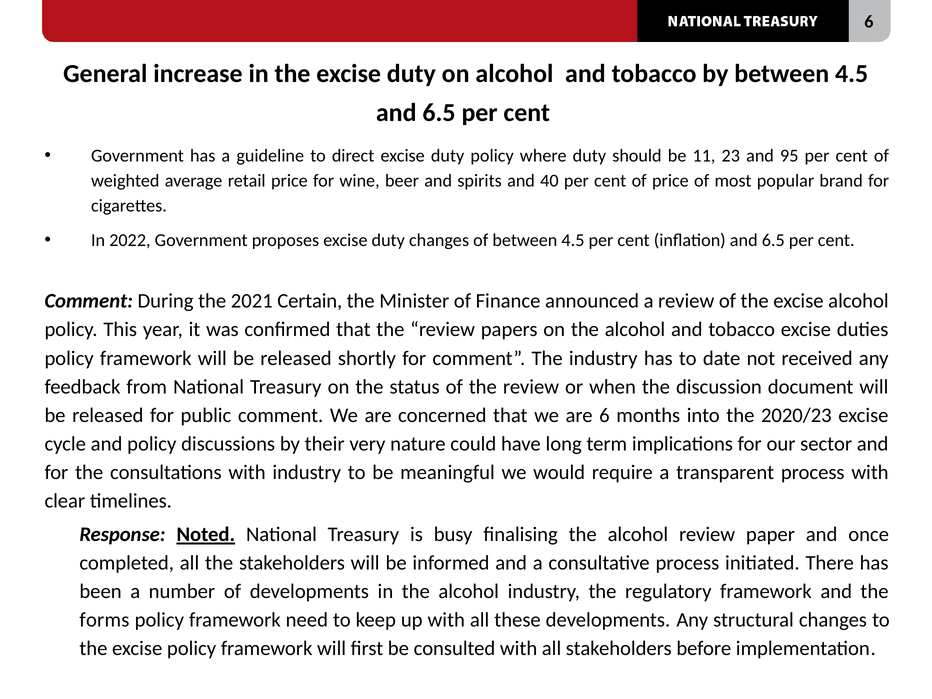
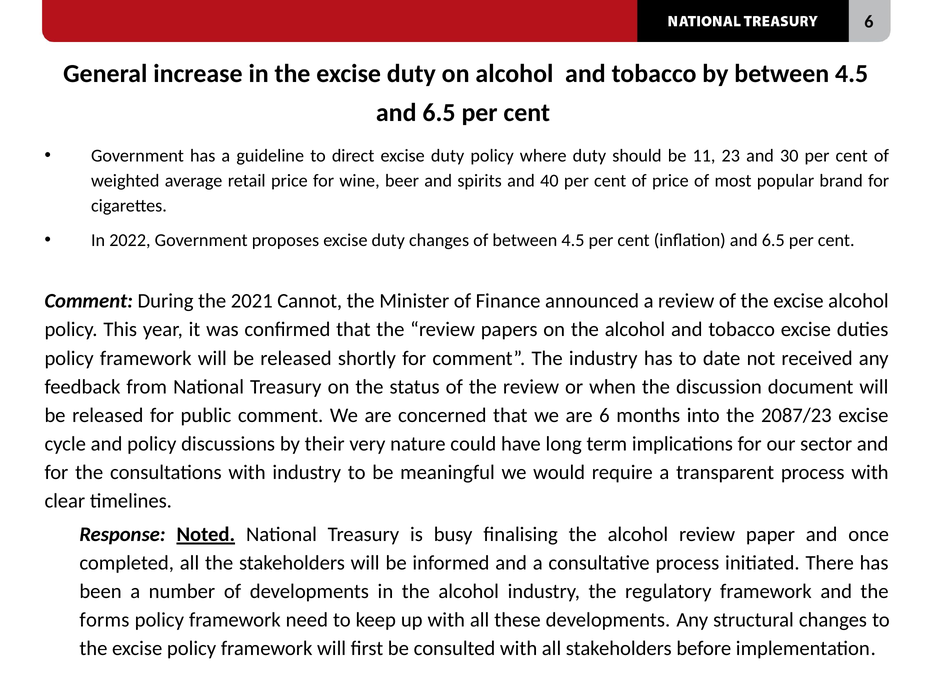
95: 95 -> 30 (789, 156)
Certain: Certain -> Cannot (310, 301)
2020/23: 2020/23 -> 2087/23 (796, 415)
